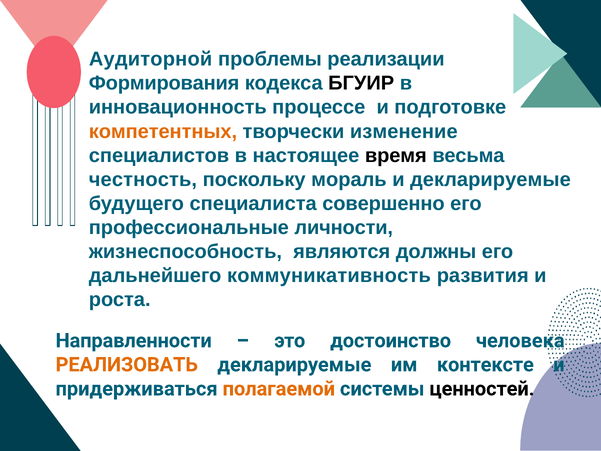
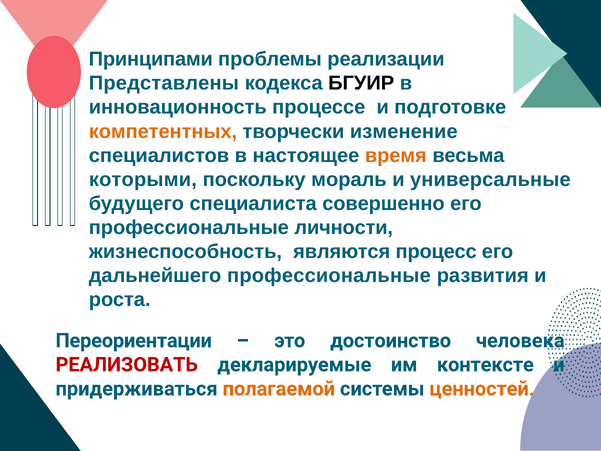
Аудиторной: Аудиторной -> Принципами (151, 59)
Формирования: Формирования -> Представлены (164, 83)
время colour: black -> orange (396, 155)
честность: честность -> которыми (143, 179)
и декларируемые: декларируемые -> универсальные (490, 179)
должны: должны -> процесс (436, 252)
дальнейшего коммуникативность: коммуникативность -> профессиональные (329, 276)
Направленности: Направленности -> Переориентации (134, 340)
РЕАЛИЗОВАТЬ colour: orange -> red (127, 365)
ценностей colour: black -> orange (482, 389)
